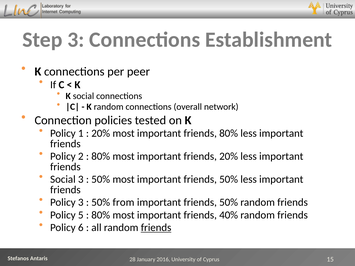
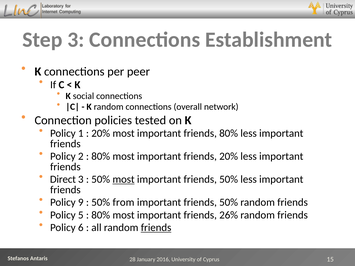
Social: Social -> Direct (63, 180)
most underline: none -> present (124, 180)
Policy 3: 3 -> 9 (81, 203)
40%: 40% -> 26% (229, 215)
